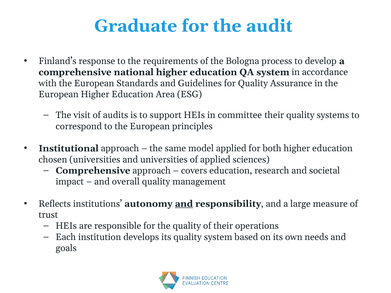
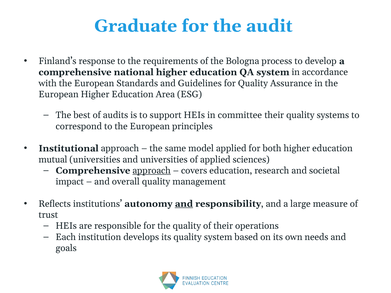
visit: visit -> best (82, 115)
chosen: chosen -> mutual (53, 160)
approach underline: none -> present (152, 171)
